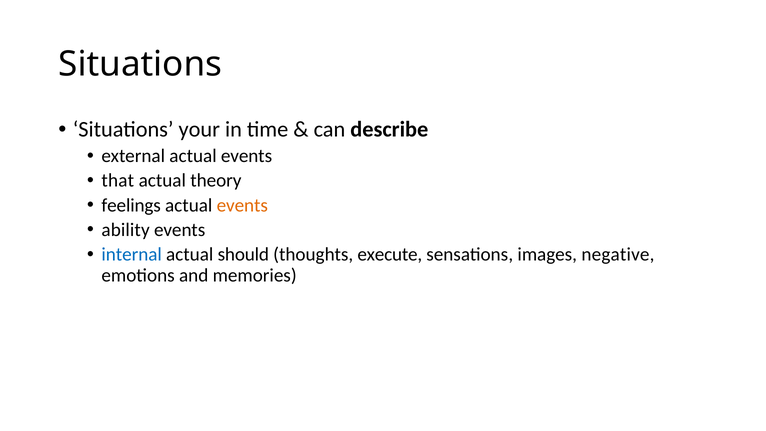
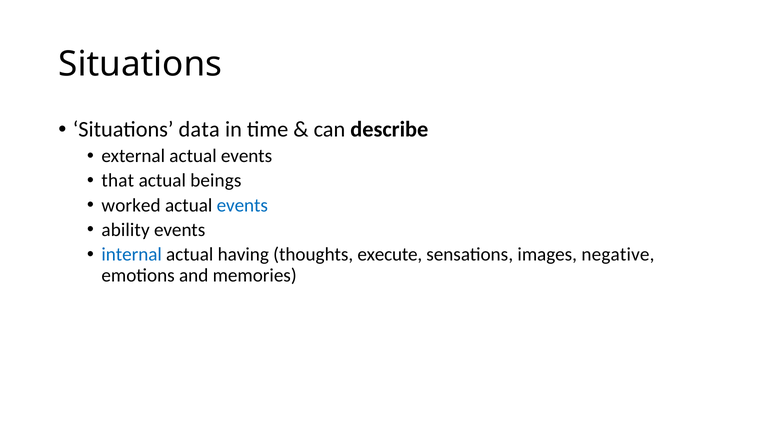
your: your -> data (199, 130)
theory: theory -> beings (216, 181)
feelings: feelings -> worked (131, 205)
events colour: orange -> blue (242, 205)
should: should -> having (243, 255)
